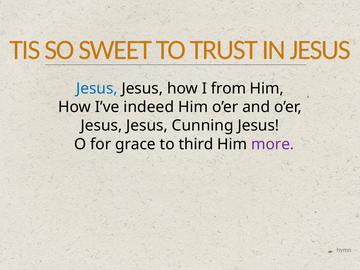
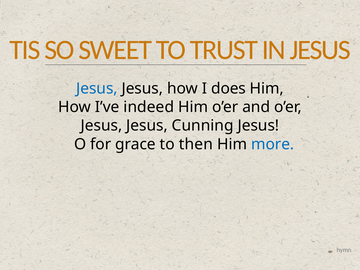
from: from -> does (228, 88)
third: third -> then (196, 144)
more colour: purple -> blue (273, 144)
